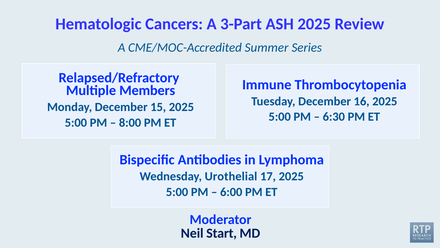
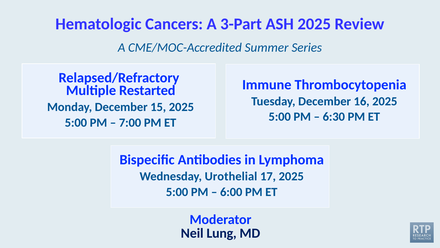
Members: Members -> Restarted (147, 90)
8:00: 8:00 -> 7:00 (130, 122)
Start: Start -> Lung (222, 233)
